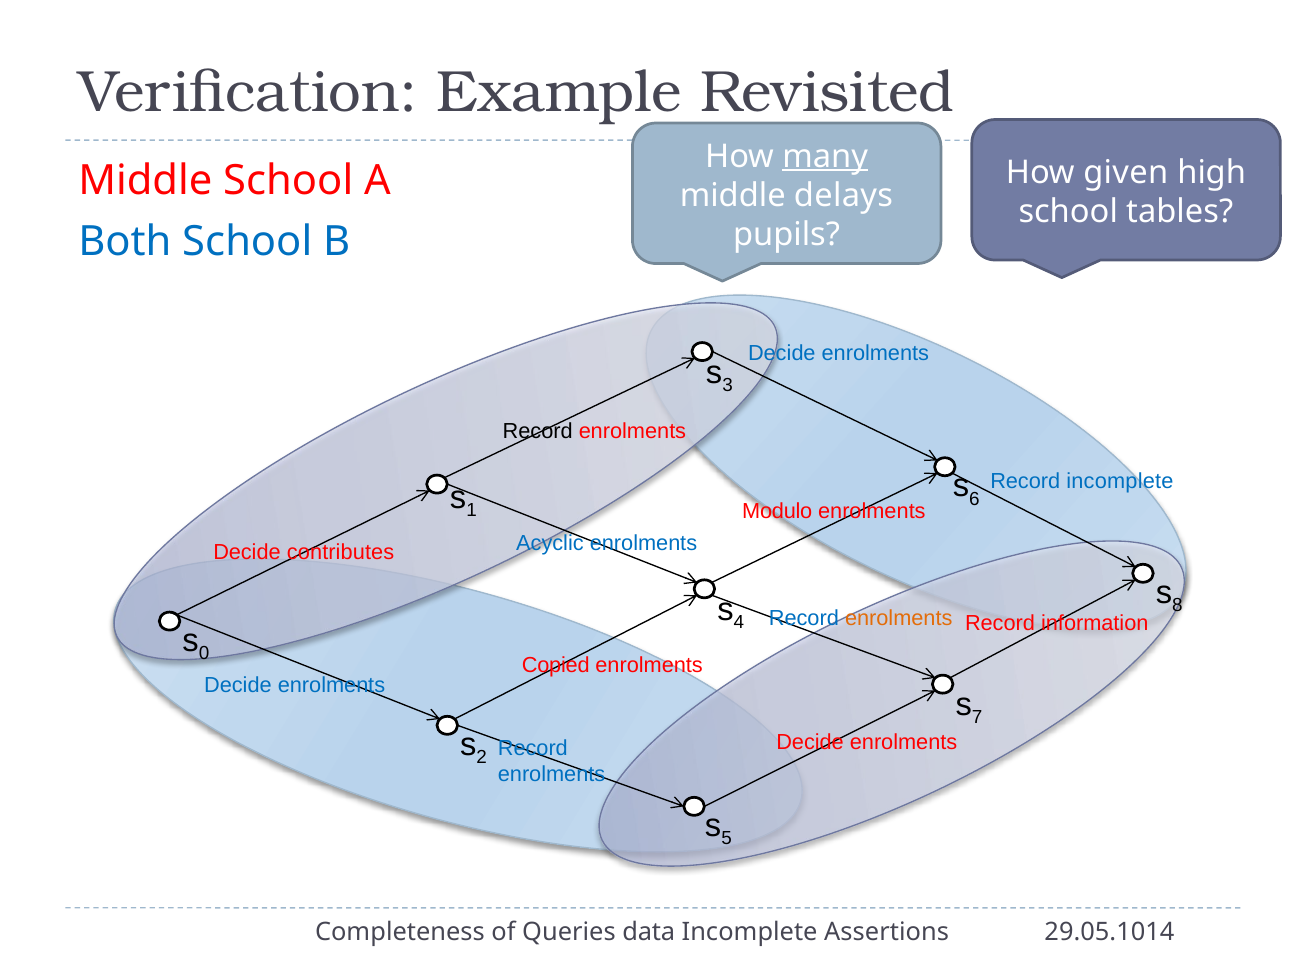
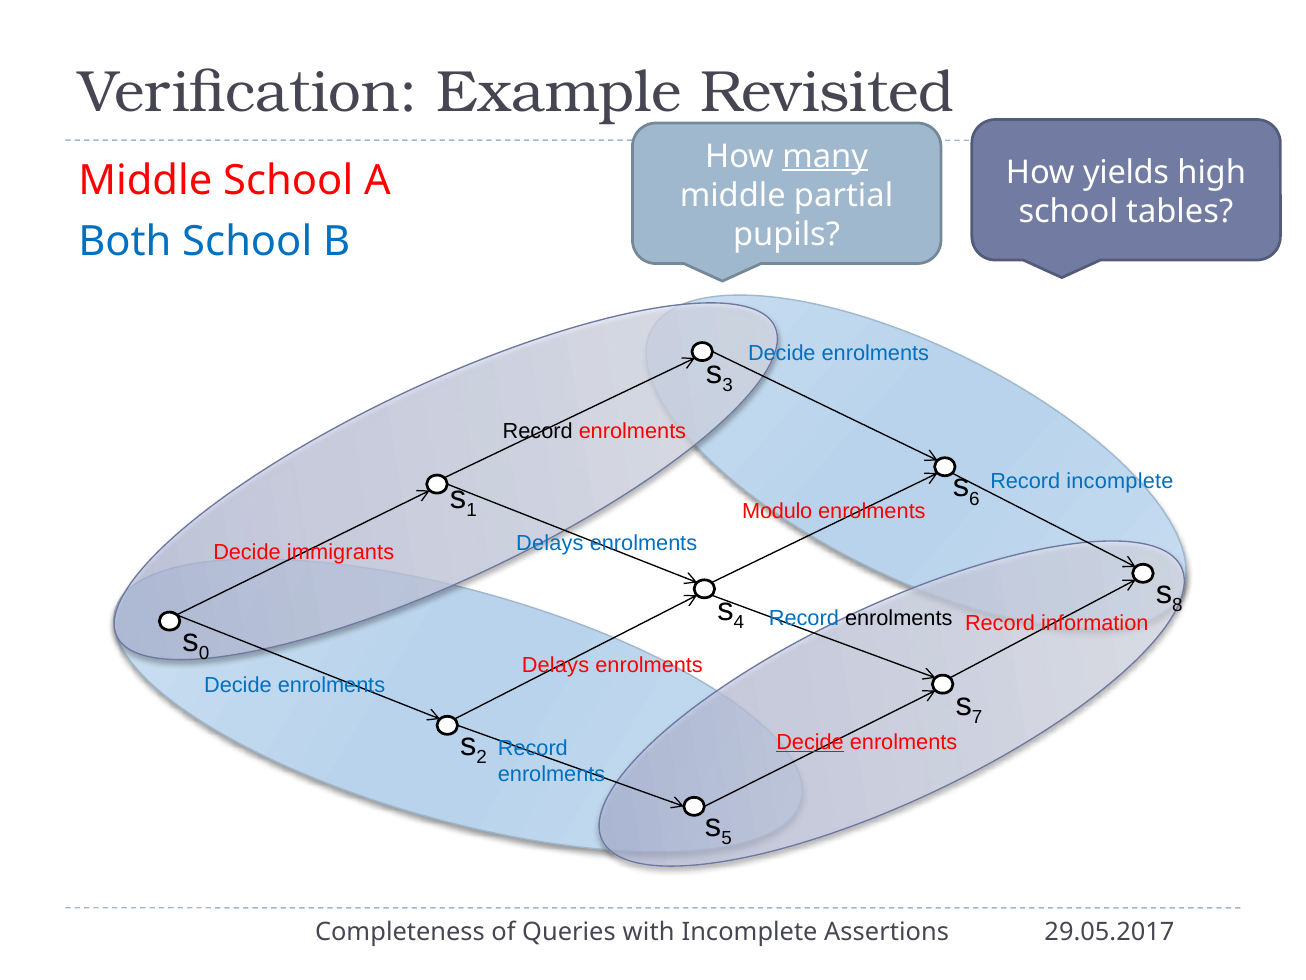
given: given -> yields (1126, 172)
delays: delays -> partial (844, 195)
Acyclic: Acyclic -> Delays (550, 543)
contributes: contributes -> immigrants (341, 552)
enrolments colour: orange -> black (899, 618)
Copied: Copied -> Delays (556, 665)
Decide underline: none -> present (810, 742)
data: data -> with (649, 931)
29.05.1014: 29.05.1014 -> 29.05.2017 (1109, 931)
